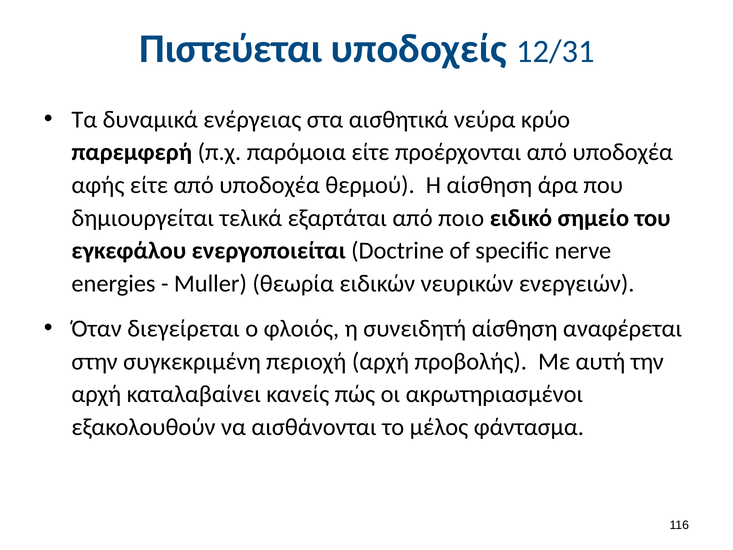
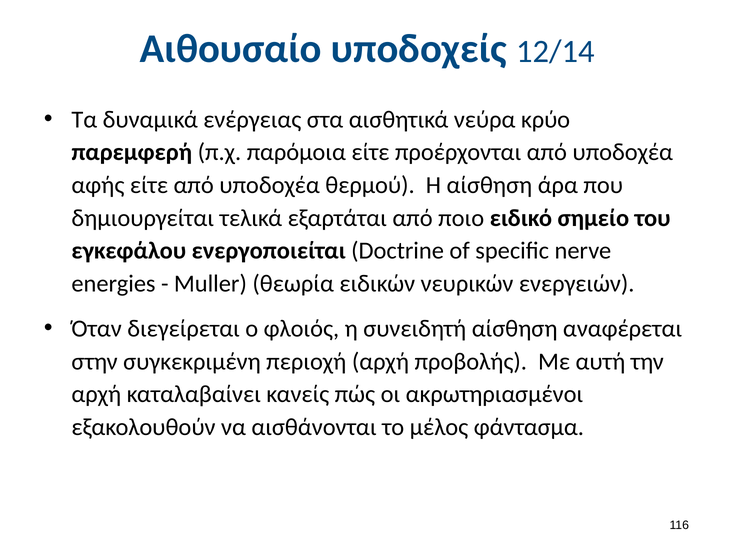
Πιστεύεται: Πιστεύεται -> Αιθουσαίο (231, 49)
12/31: 12/31 -> 12/14 (555, 51)
